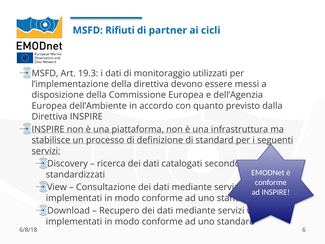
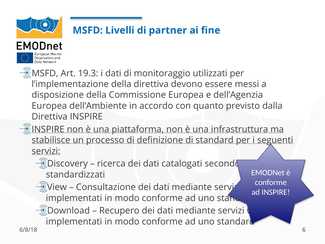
Rifiuti: Rifiuti -> Livelli (120, 30)
cicli: cicli -> fine (211, 30)
